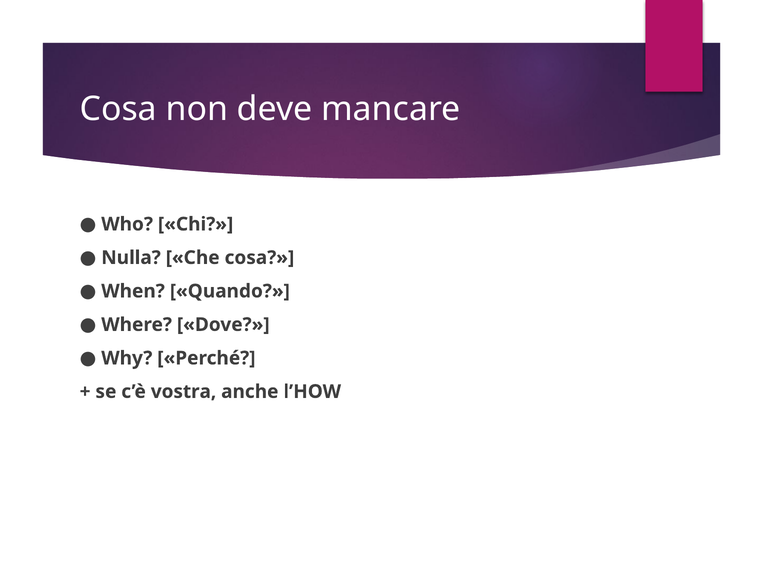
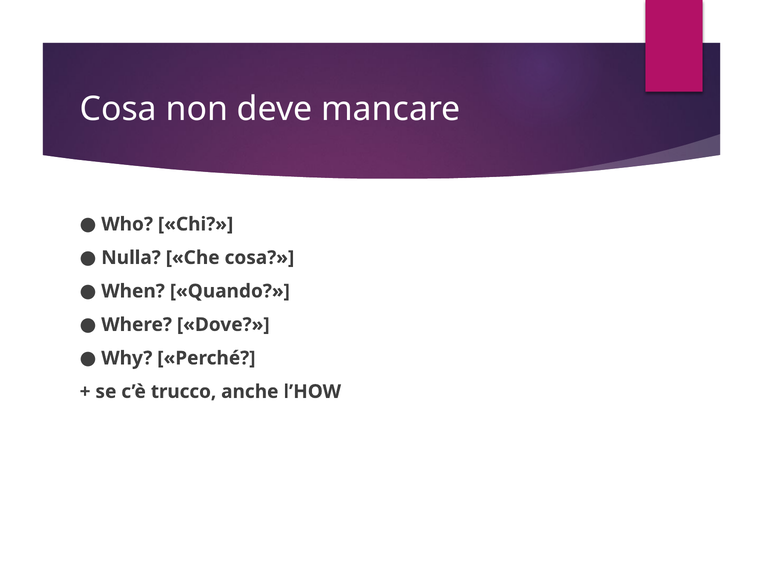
vostra: vostra -> trucco (184, 391)
